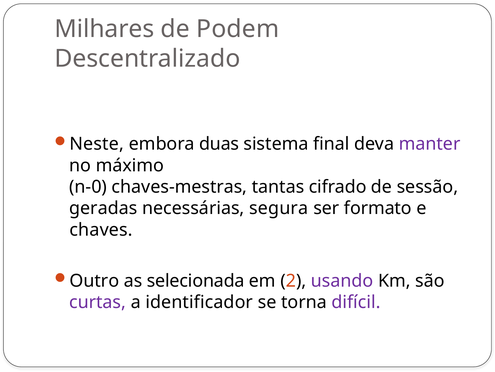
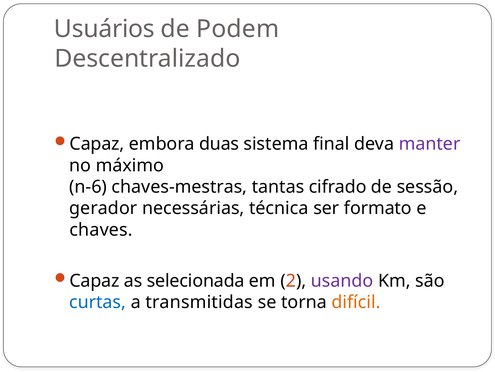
Milhares: Milhares -> Usuários (104, 29)
Neste: Neste -> Capaz (97, 144)
n-0: n-0 -> n-6 (88, 187)
geradas: geradas -> gerador (103, 208)
segura: segura -> técnica (279, 208)
Outro: Outro -> Capaz (94, 280)
curtas colour: purple -> blue (98, 302)
identificador: identificador -> transmitidas (199, 302)
difícil colour: purple -> orange (356, 302)
